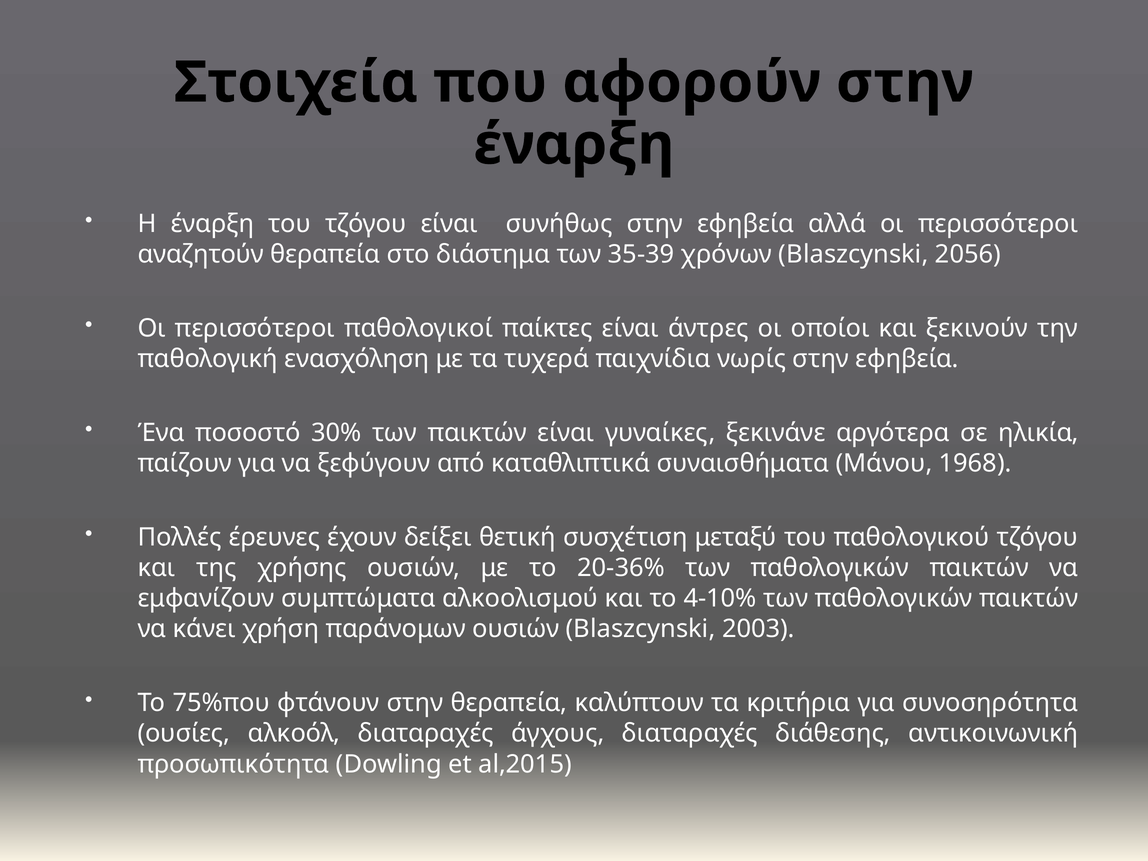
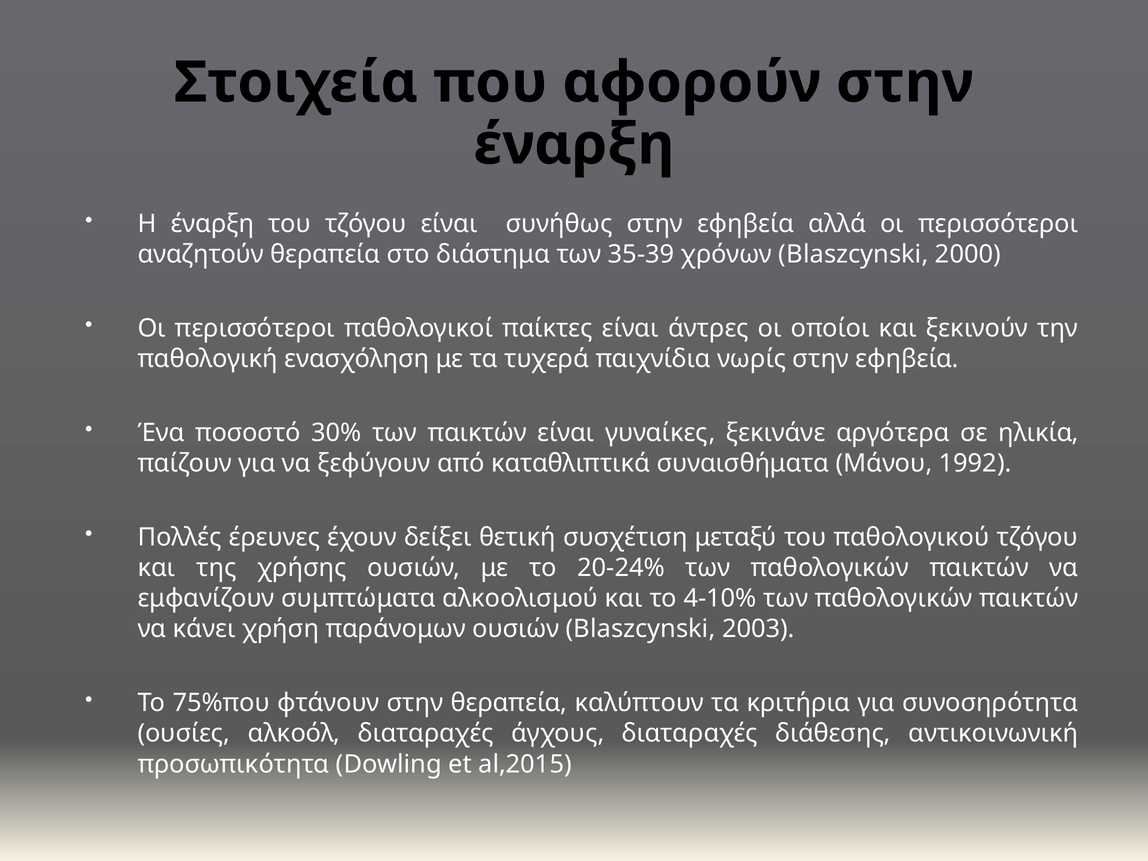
2056: 2056 -> 2000 (968, 254)
1968: 1968 -> 1992 (975, 463)
20-36%: 20-36% -> 20-24% (621, 568)
